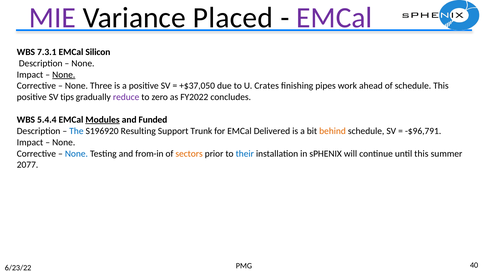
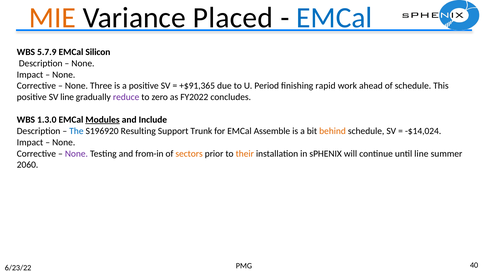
MIE colour: purple -> orange (53, 18)
EMCal colour: purple -> blue (334, 18)
7.3.1: 7.3.1 -> 5.7.9 (47, 52)
None underline: present -> none (64, 74)
+$37,050: +$37,050 -> +$91,365 (197, 86)
Crates: Crates -> Period (267, 86)
pipes: pipes -> rapid (326, 86)
SV tips: tips -> line (67, 97)
5.4.4: 5.4.4 -> 1.3.0 (47, 120)
Funded: Funded -> Include (153, 120)
Delivered: Delivered -> Assemble (272, 131)
-$96,791: -$96,791 -> -$14,024 (423, 131)
None colour: blue -> purple (76, 153)
their colour: blue -> orange (245, 153)
until this: this -> line (421, 153)
2077: 2077 -> 2060 (28, 165)
